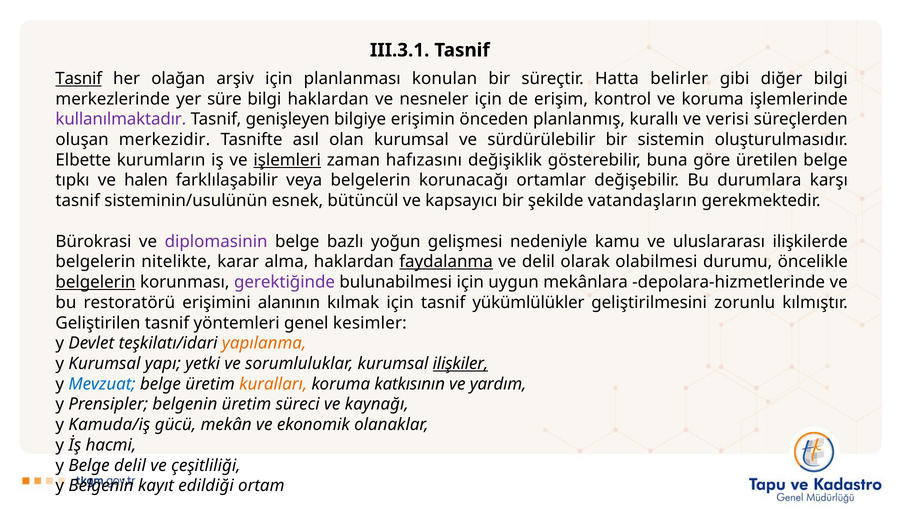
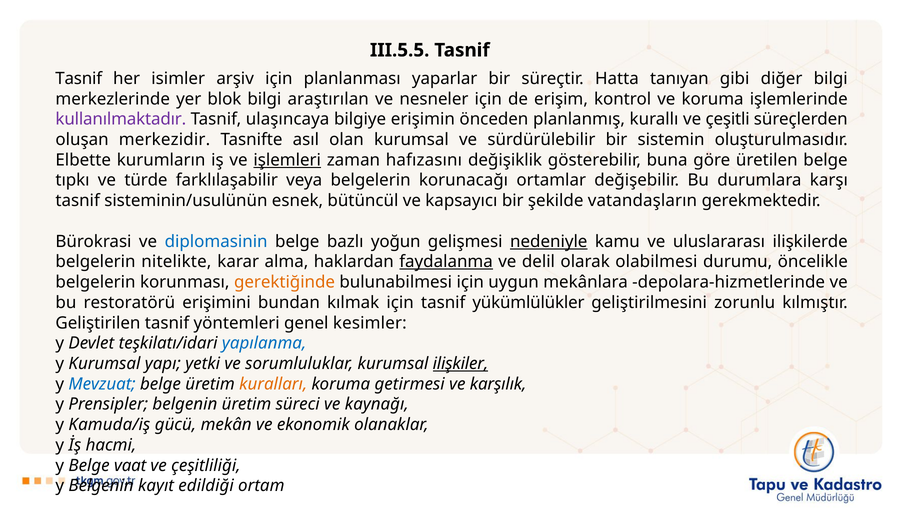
III.3.1: III.3.1 -> III.5.5 (400, 50)
Tasnif underline: present -> none (79, 79)
olağan: olağan -> isimler (178, 79)
konulan: konulan -> yaparlar (445, 79)
belirler: belirler -> tanıyan (679, 79)
süre: süre -> blok (224, 99)
bilgi haklardan: haklardan -> araştırılan (328, 99)
genişleyen: genişleyen -> ulaşıncaya (288, 119)
verisi: verisi -> çeşitli (728, 119)
halen: halen -> türde (146, 180)
diplomasinin colour: purple -> blue (216, 241)
nedeniyle underline: none -> present (549, 241)
belgelerin underline: present -> none (96, 282)
gerektiğinde colour: purple -> orange (285, 282)
alanının: alanının -> bundan (289, 302)
yapılanma colour: orange -> blue (264, 343)
katkısının: katkısının -> getirmesi (410, 384)
yardım: yardım -> karşılık (498, 384)
Belge delil: delil -> vaat (130, 465)
